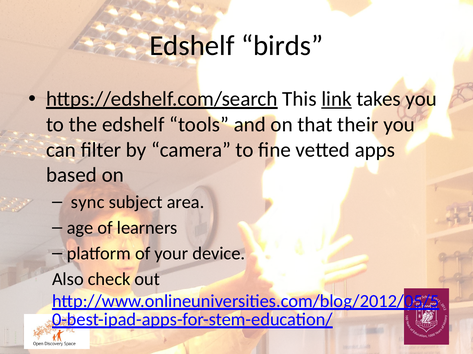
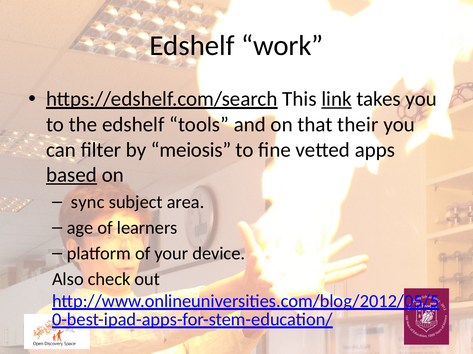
birds: birds -> work (282, 46)
camera: camera -> meiosis (191, 150)
based underline: none -> present (72, 175)
